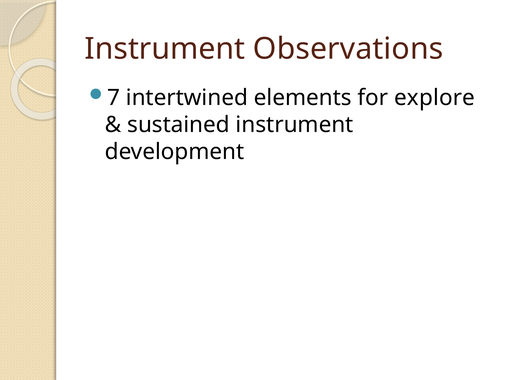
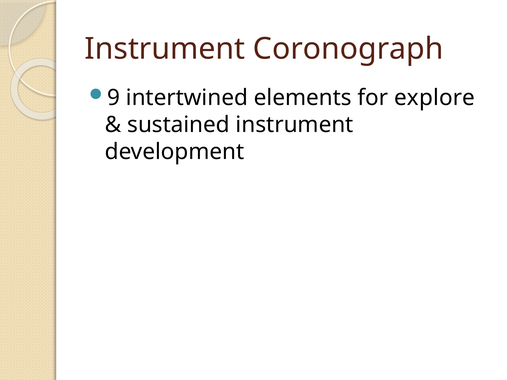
Observations: Observations -> Coronograph (348, 49)
7: 7 -> 9 (114, 98)
